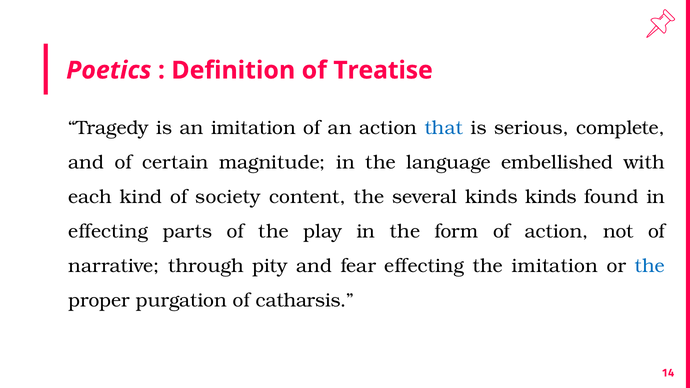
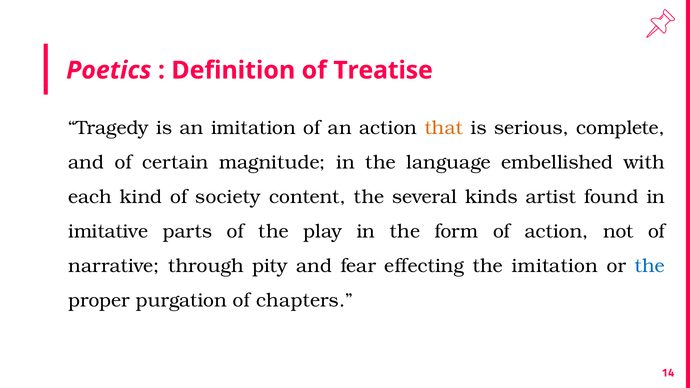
that colour: blue -> orange (444, 128)
kinds kinds: kinds -> artist (551, 197)
effecting: effecting -> imitative (108, 232)
catharsis: catharsis -> chapters (305, 301)
